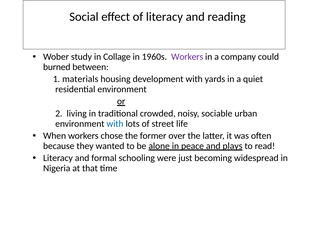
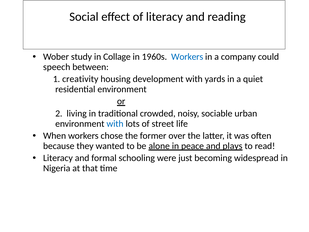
Workers colour: purple -> blue (187, 57)
burned: burned -> speech (57, 67)
materials: materials -> creativity (80, 79)
